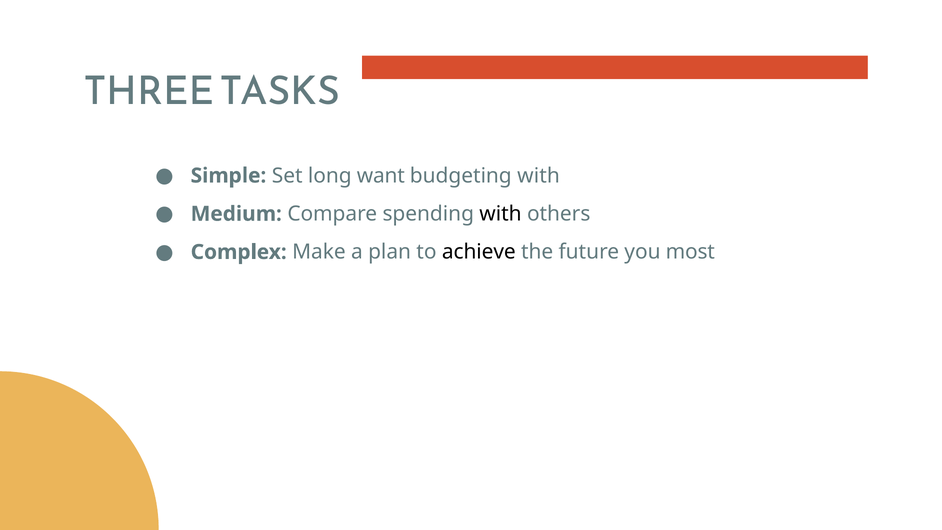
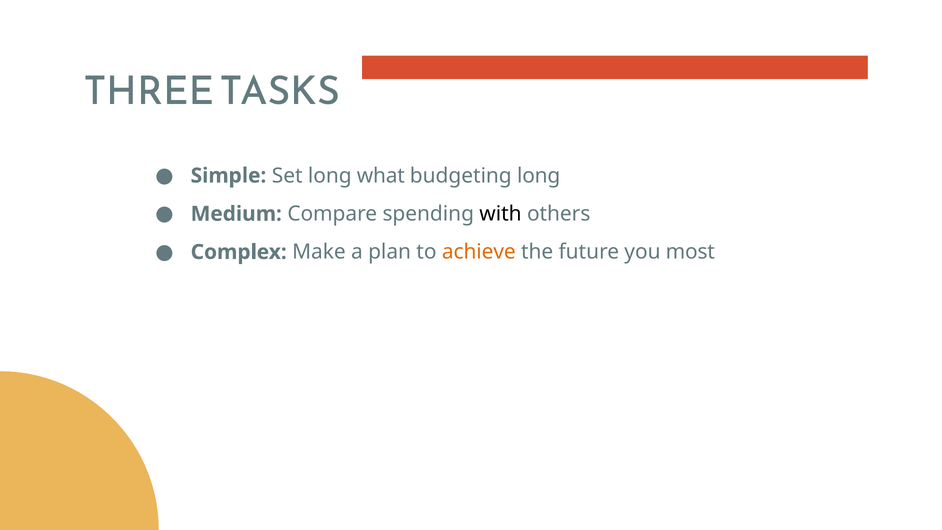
want: want -> what (381, 176)
budgeting with: with -> long (539, 176)
achieve colour: black -> orange (479, 252)
